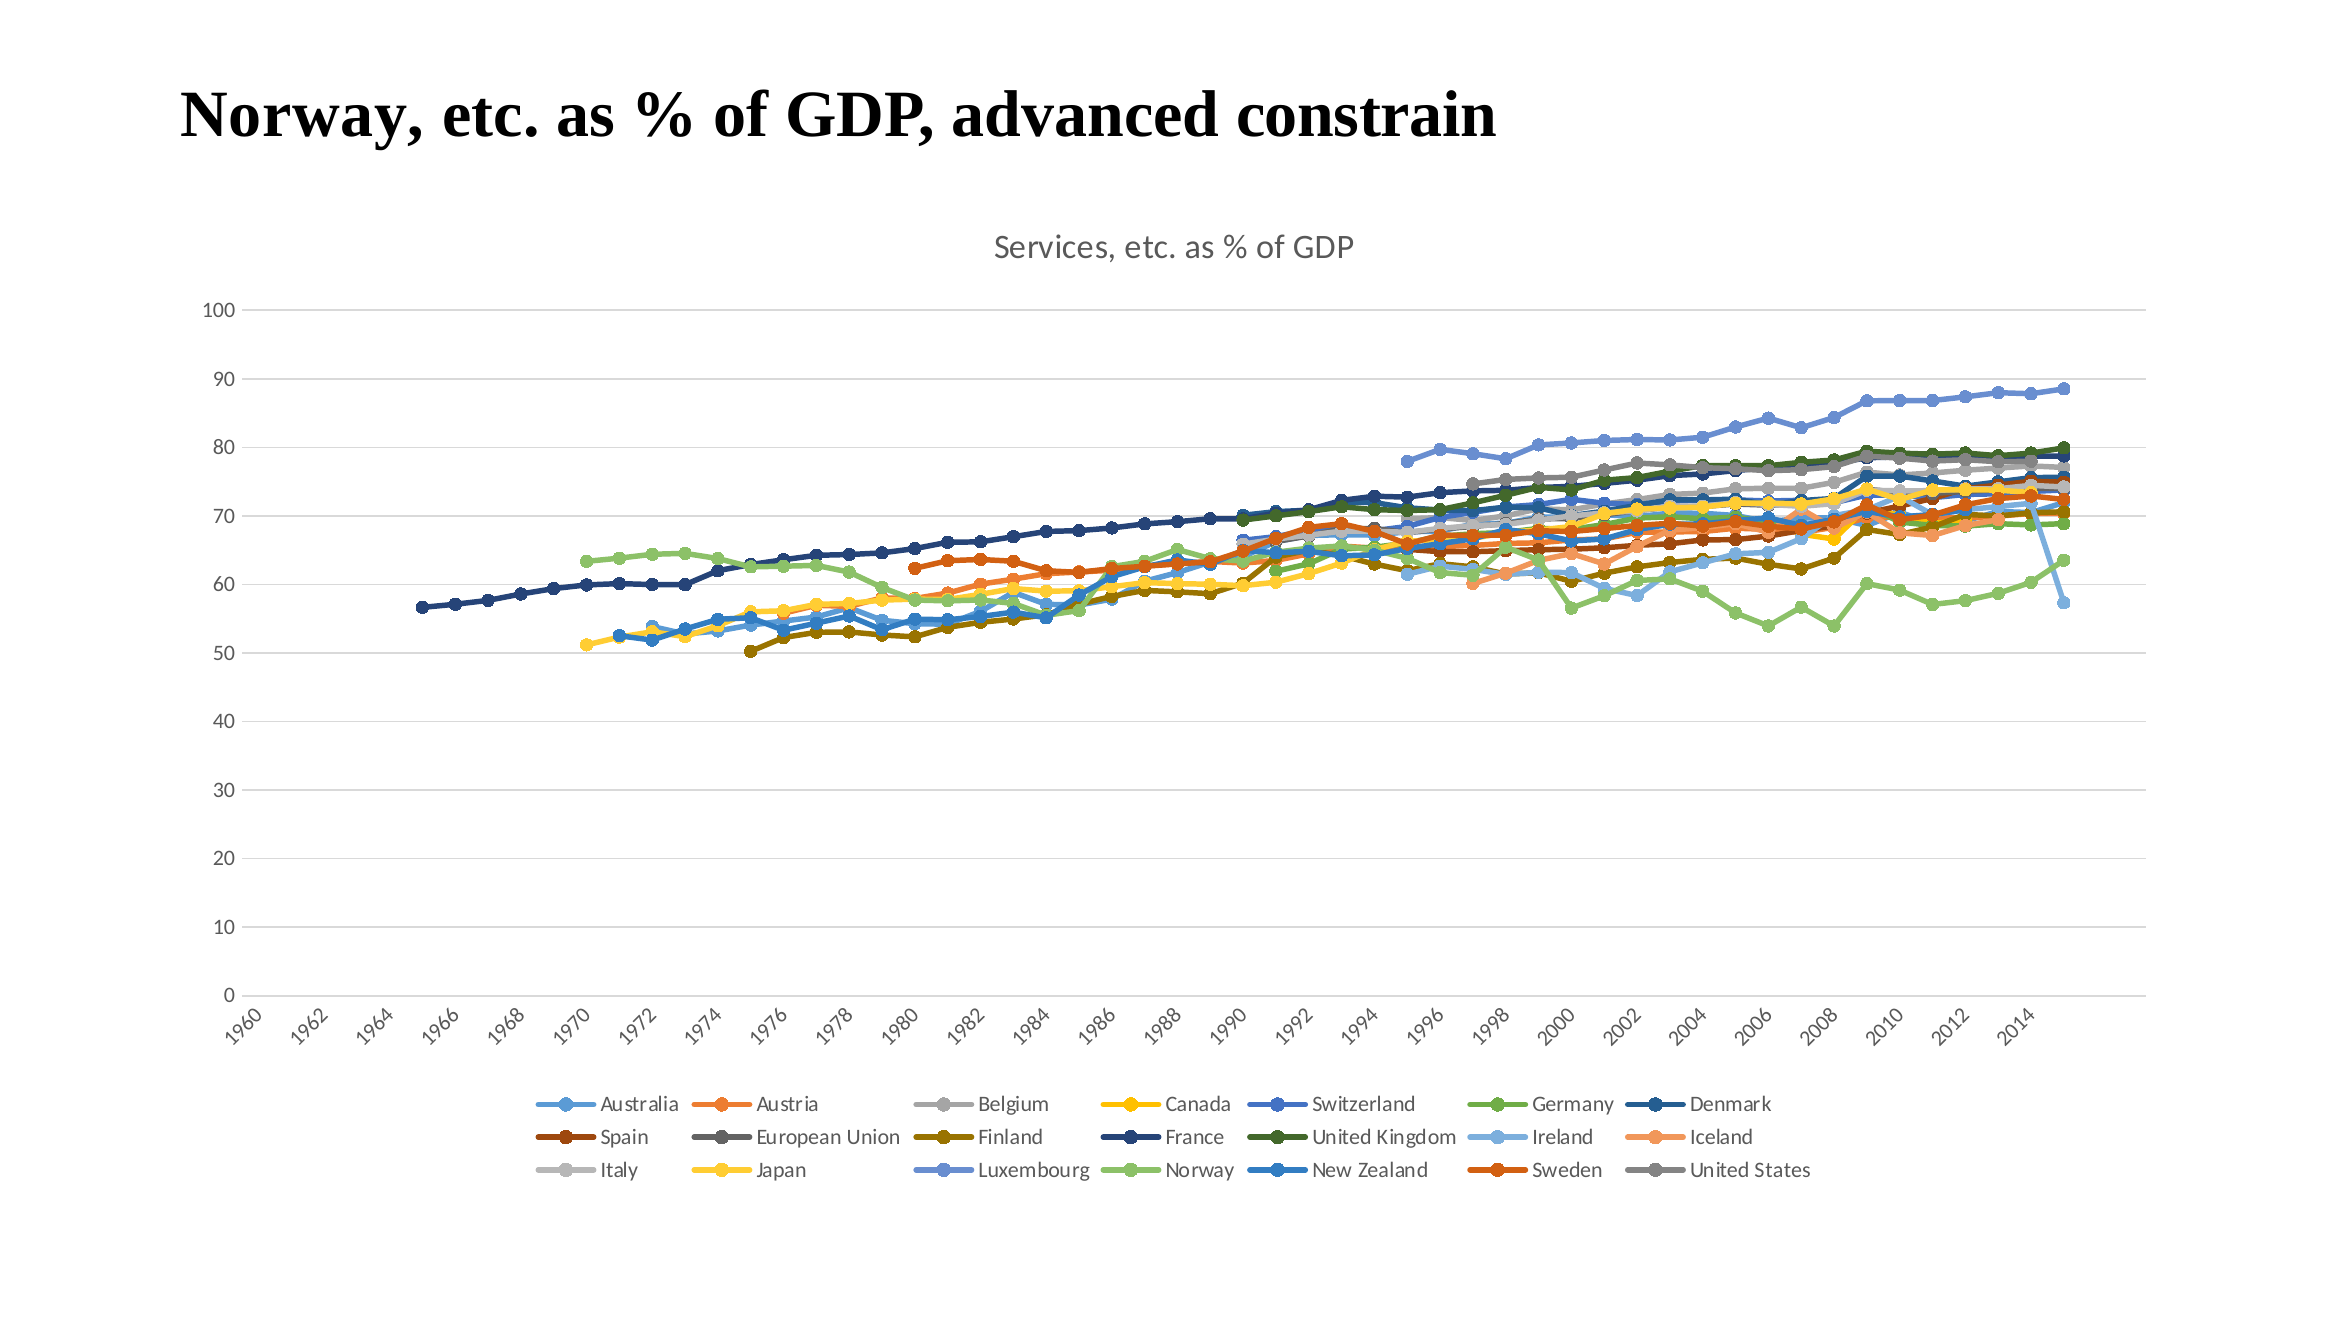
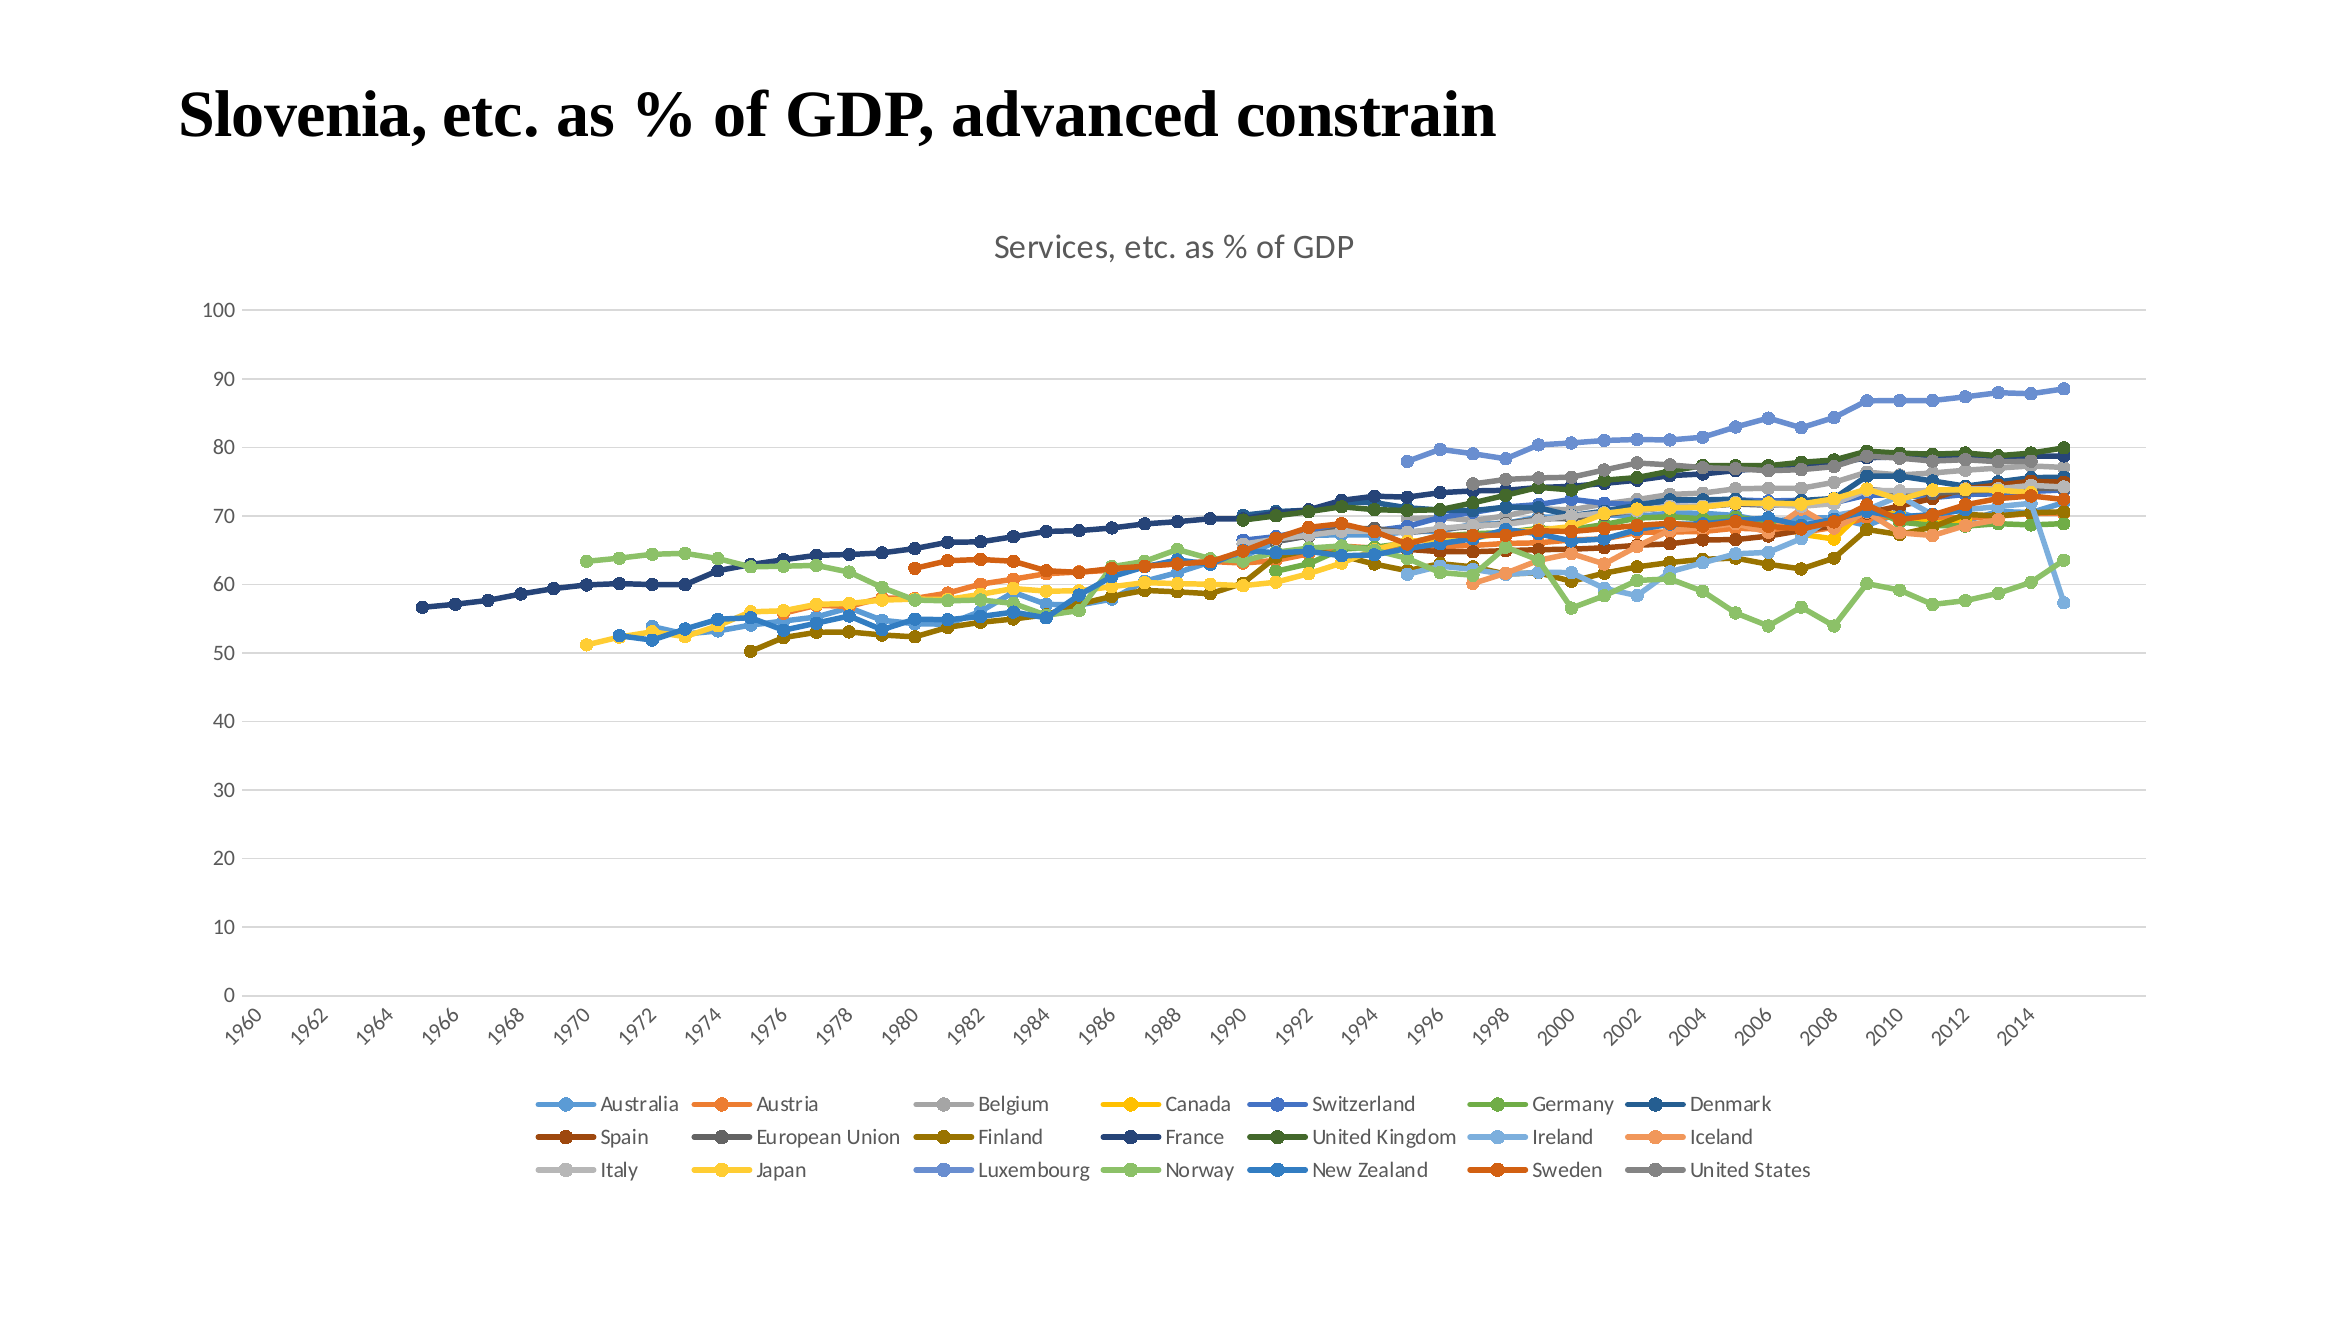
Norway: Norway -> Slovenia (303, 114)
